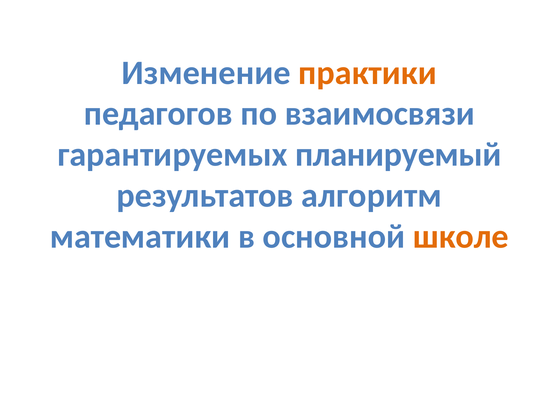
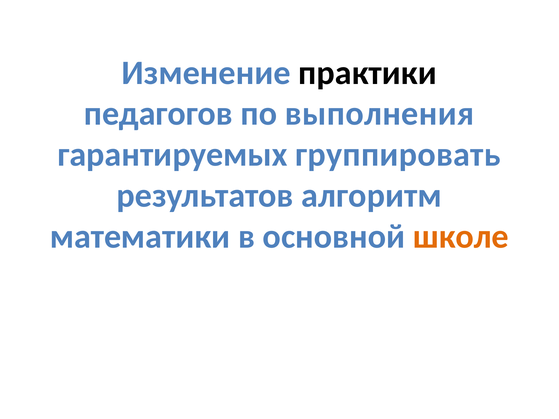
практики colour: orange -> black (368, 73)
взаимосвязи: взаимосвязи -> выполнения (380, 114)
планируемый: планируемый -> группировать (398, 155)
